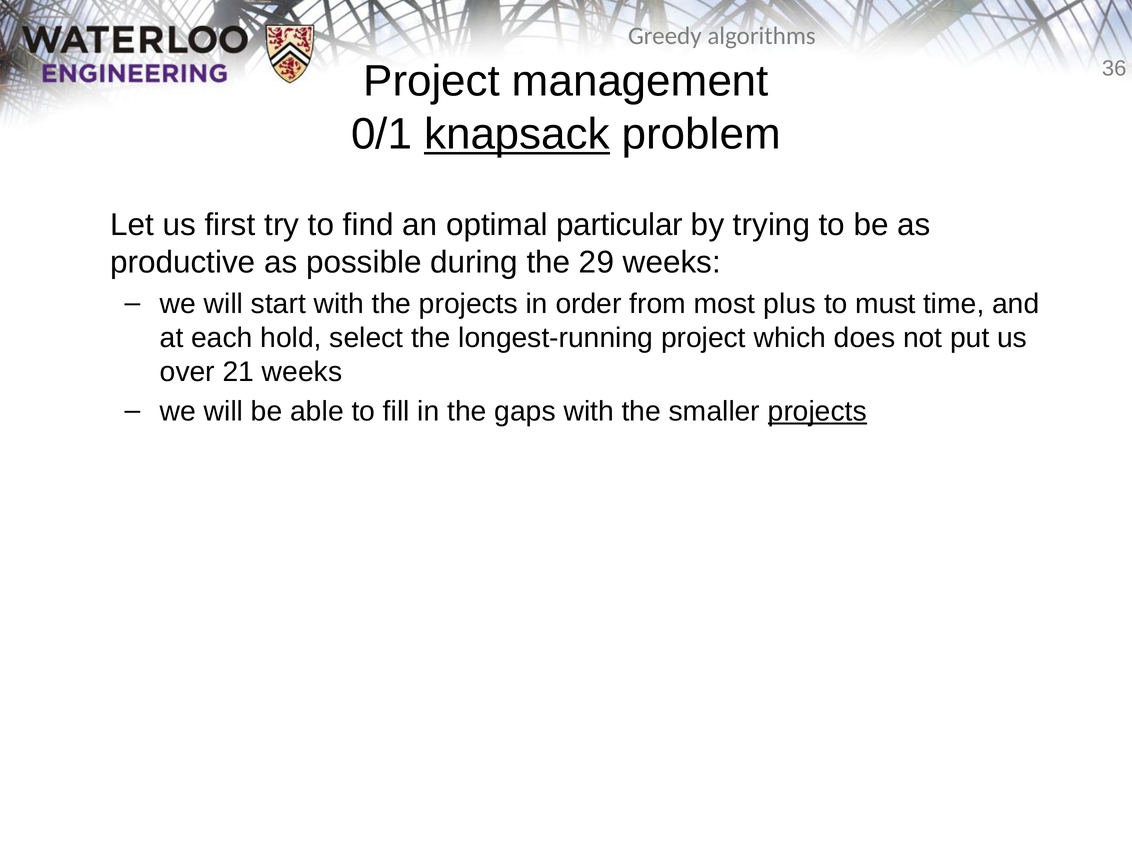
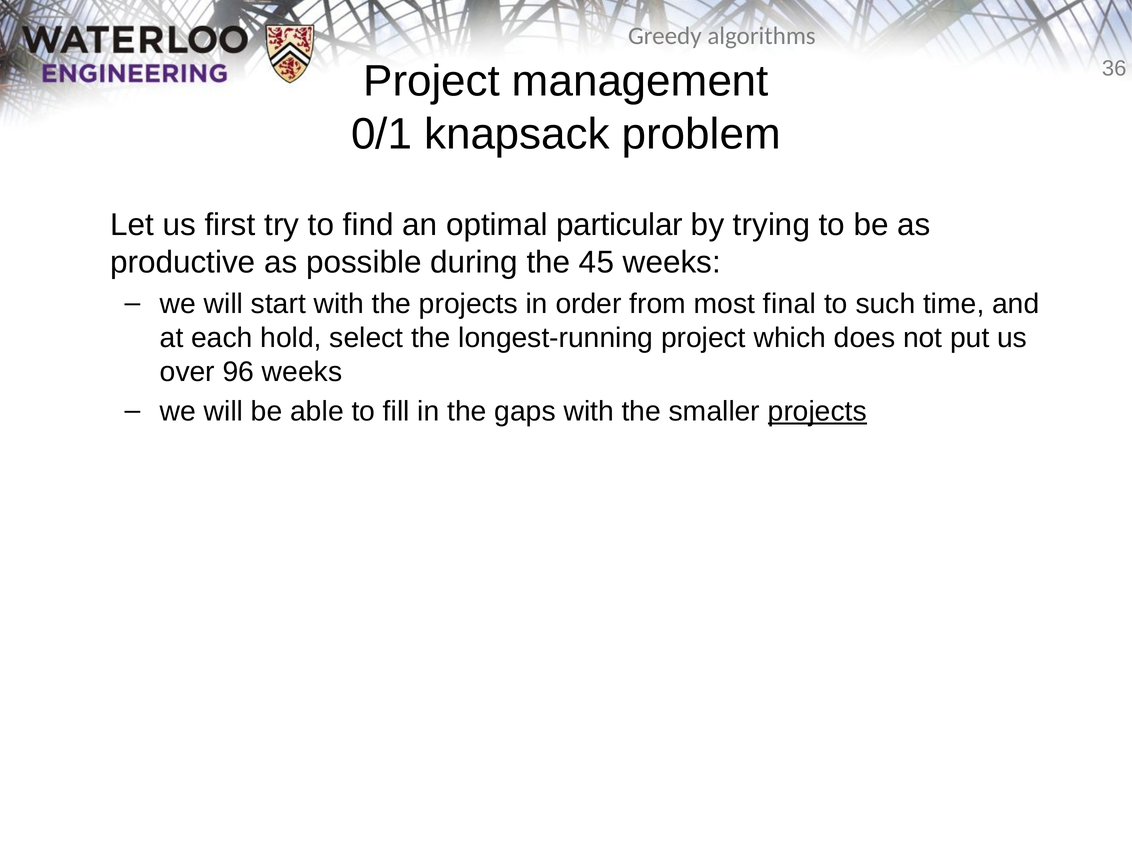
knapsack underline: present -> none (517, 134)
29: 29 -> 45 (597, 263)
plus: plus -> final (789, 304)
must: must -> such (885, 304)
21: 21 -> 96 (238, 372)
